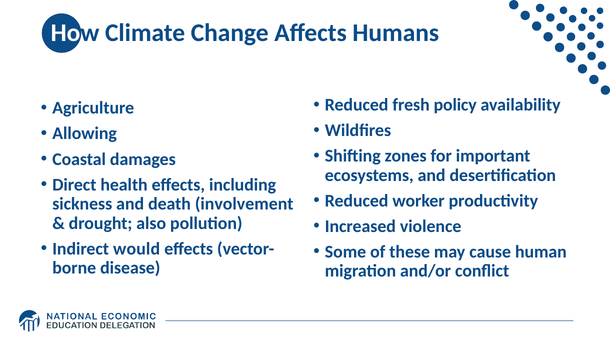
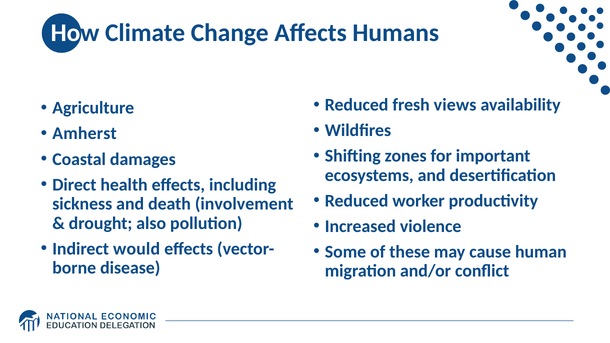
policy: policy -> views (455, 105)
Allowing: Allowing -> Amherst (85, 134)
